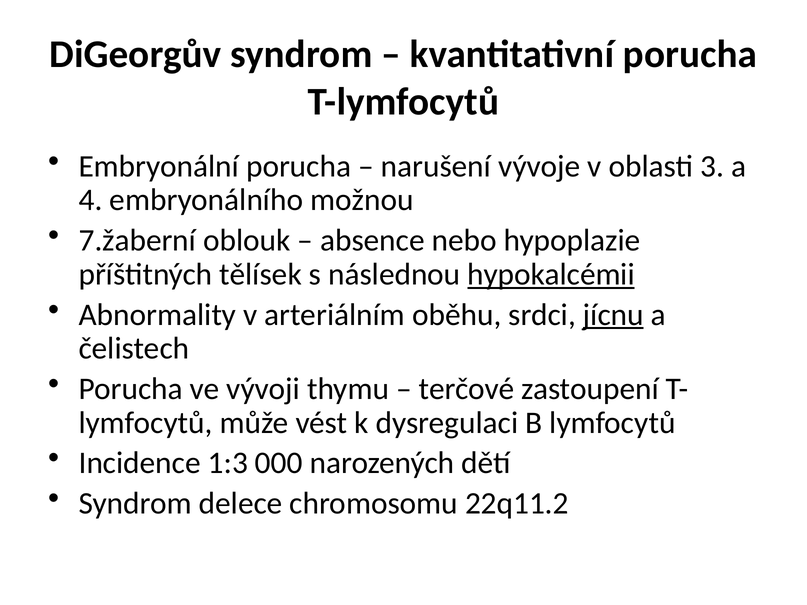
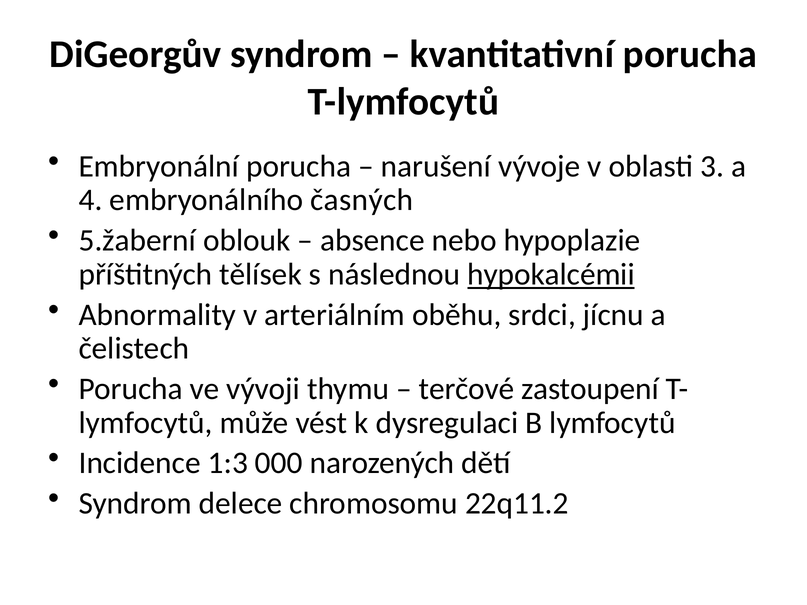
možnou: možnou -> časných (362, 200)
7.žaberní: 7.žaberní -> 5.žaberní (137, 241)
jícnu underline: present -> none (613, 315)
